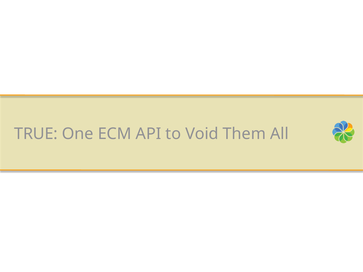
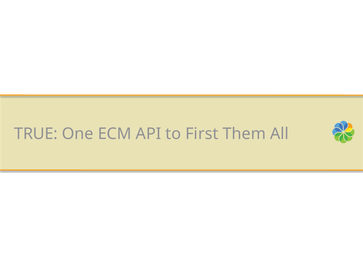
Void: Void -> First (202, 134)
